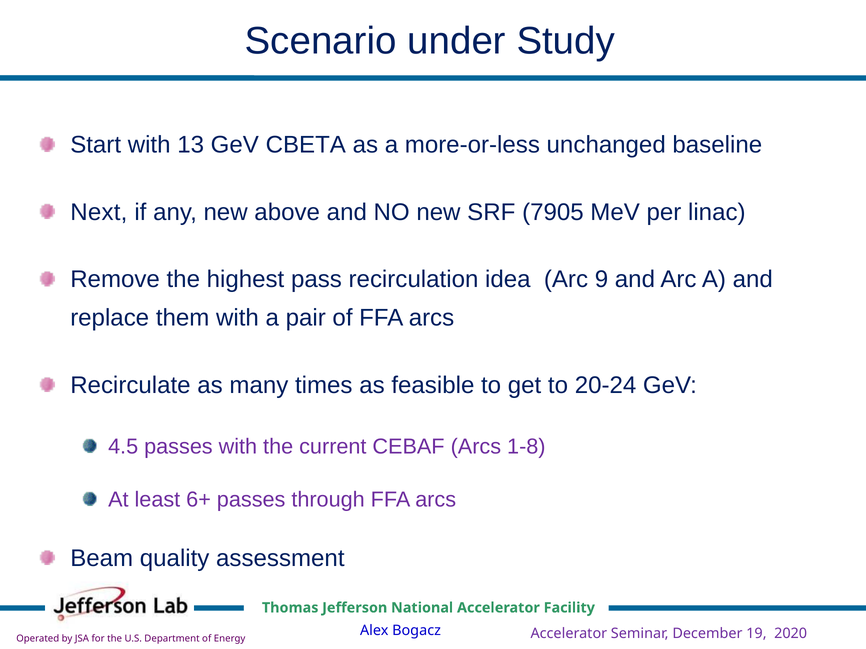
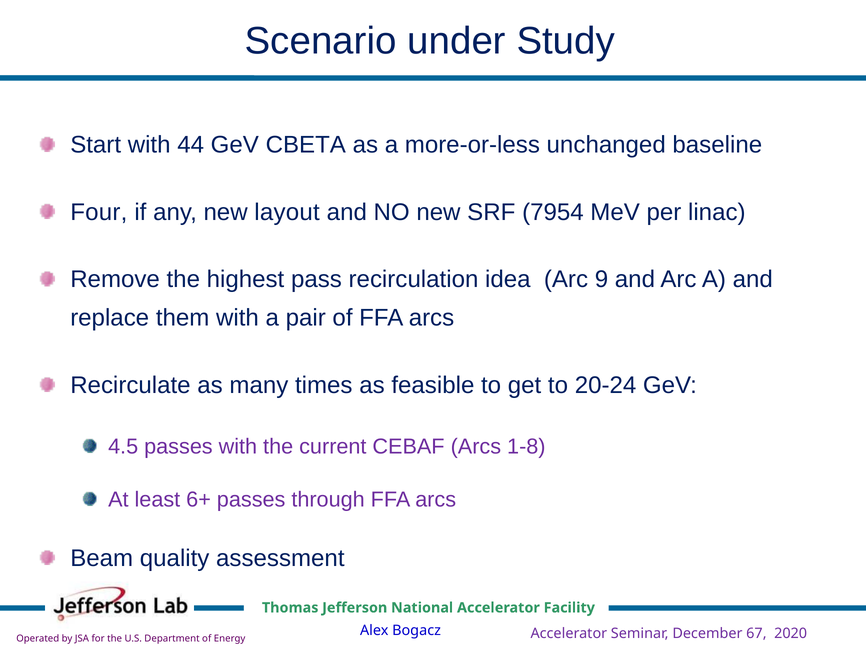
13: 13 -> 44 (191, 145)
Next: Next -> Four (99, 212)
above: above -> layout (287, 212)
7905: 7905 -> 7954 (553, 212)
19: 19 -> 67 (756, 634)
